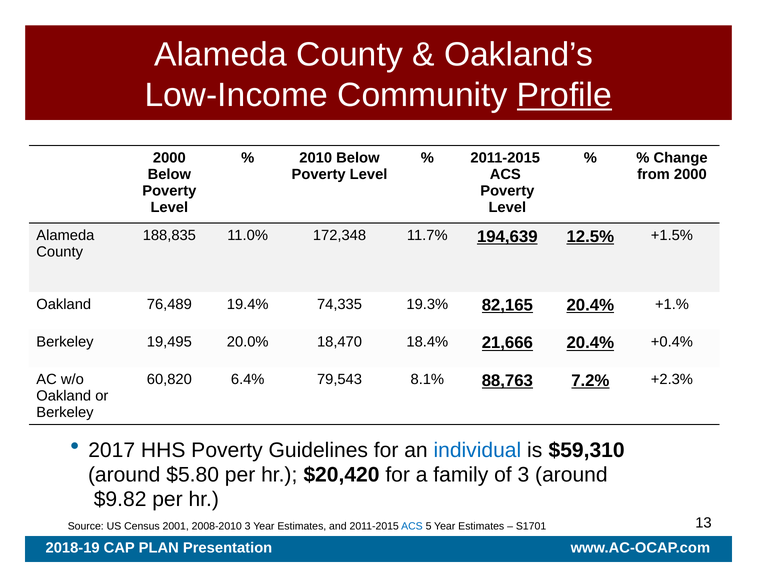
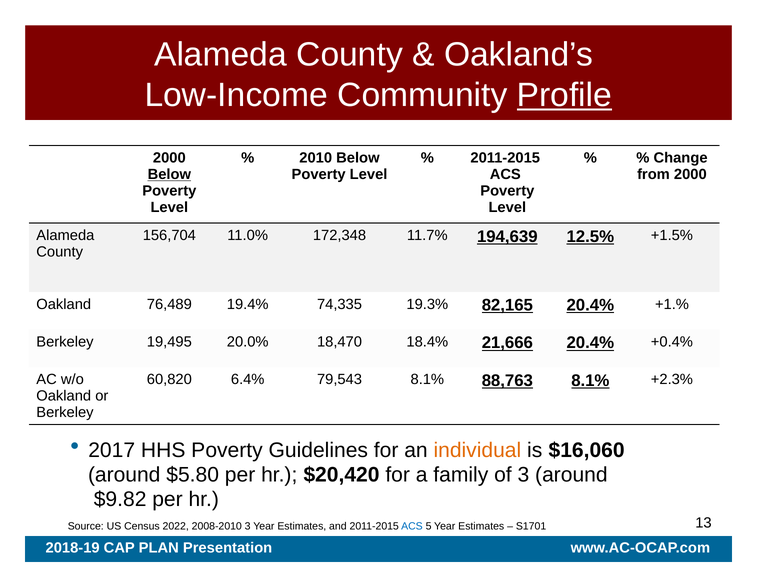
Below underline: none -> present (169, 174)
188,835: 188,835 -> 156,704 (169, 235)
88,763 7.2%: 7.2% -> 8.1% (590, 380)
individual colour: blue -> orange (477, 450)
$59,310: $59,310 -> $16,060 (587, 450)
2001: 2001 -> 2022 (176, 526)
